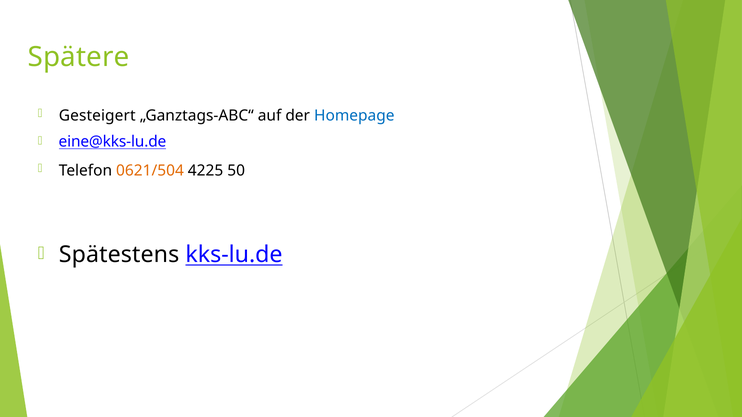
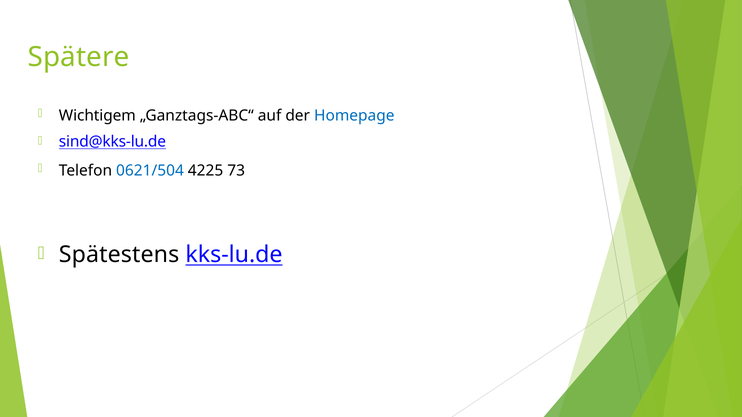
Gesteigert: Gesteigert -> Wichtigem (97, 116)
eine@kks-lu.de: eine@kks-lu.de -> sind@kks-lu.de (112, 142)
0621/504 colour: orange -> blue (150, 171)
50: 50 -> 73 (236, 171)
